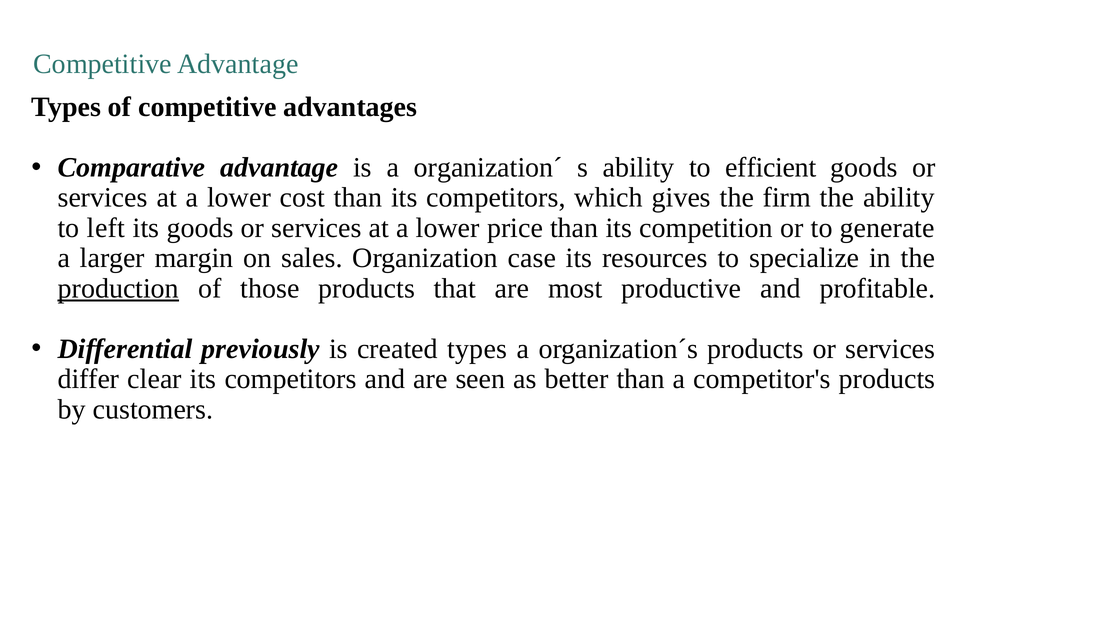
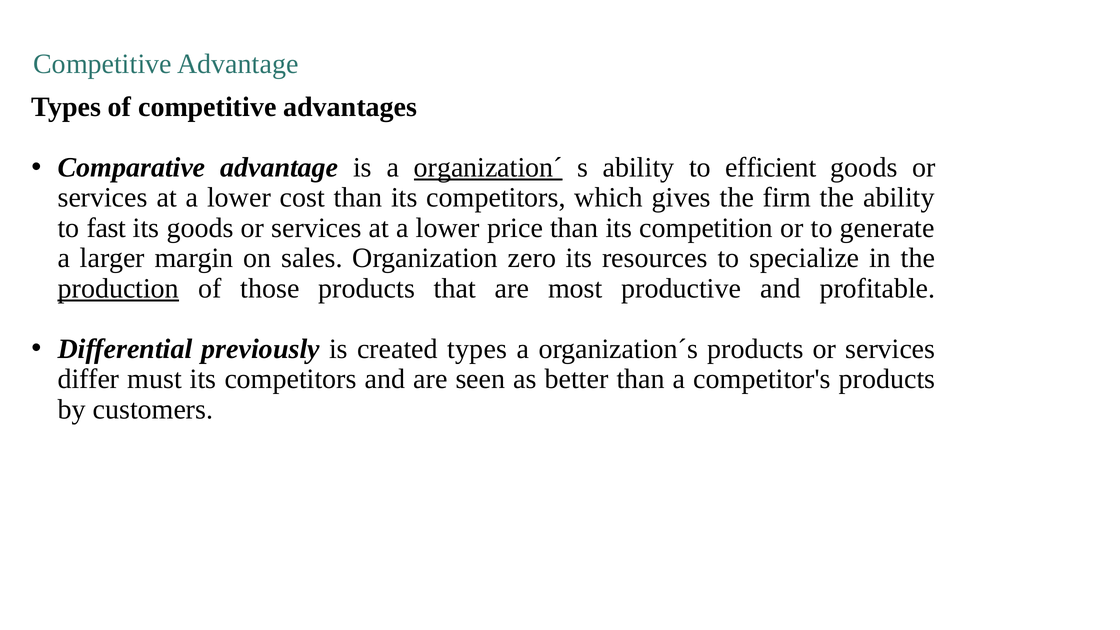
organization´ underline: none -> present (488, 167)
left: left -> fast (106, 228)
case: case -> zero (532, 258)
clear: clear -> must (155, 379)
